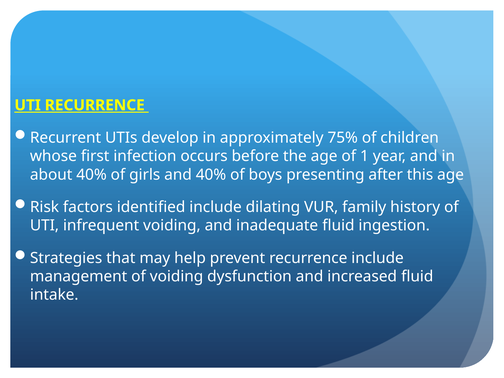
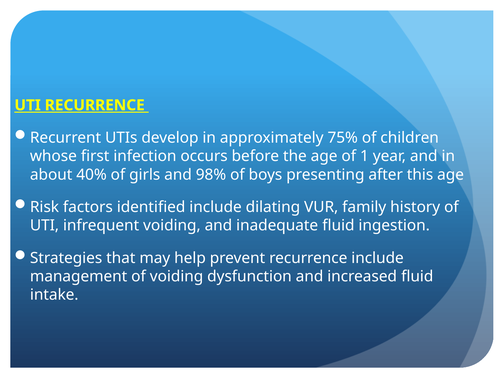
and 40%: 40% -> 98% (211, 175)
